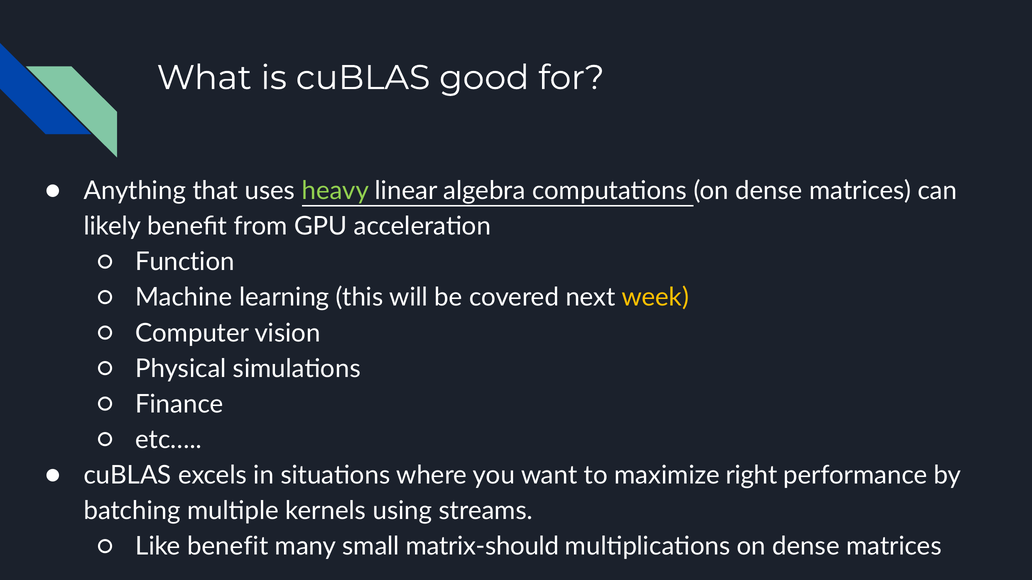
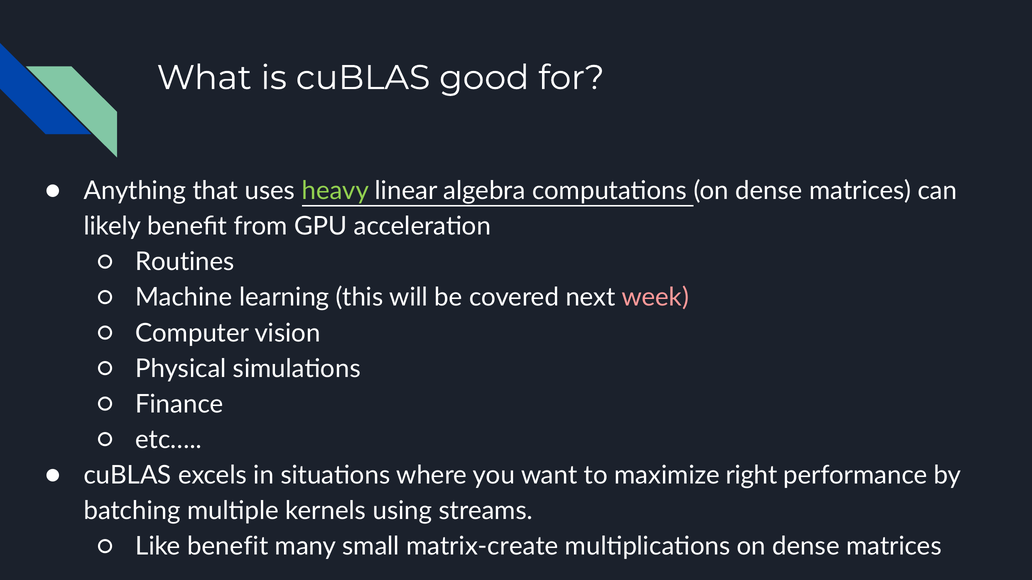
Function: Function -> Routines (185, 262)
week colour: yellow -> pink (655, 298)
matrix-should: matrix-should -> matrix-create (482, 547)
